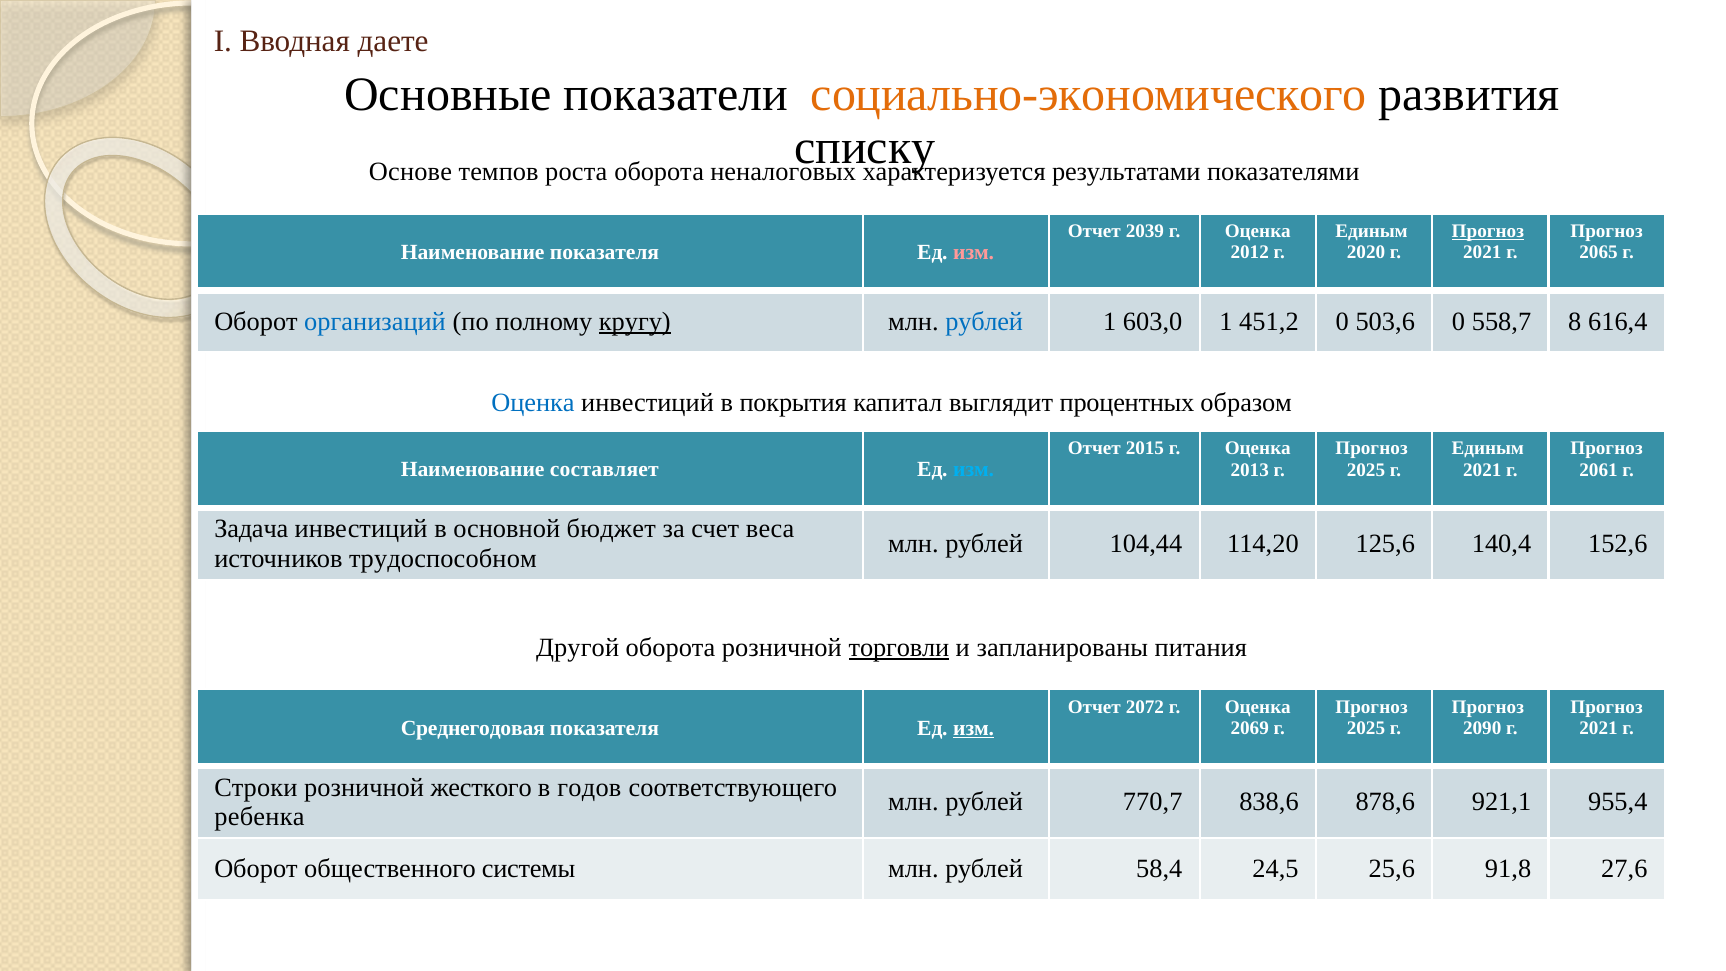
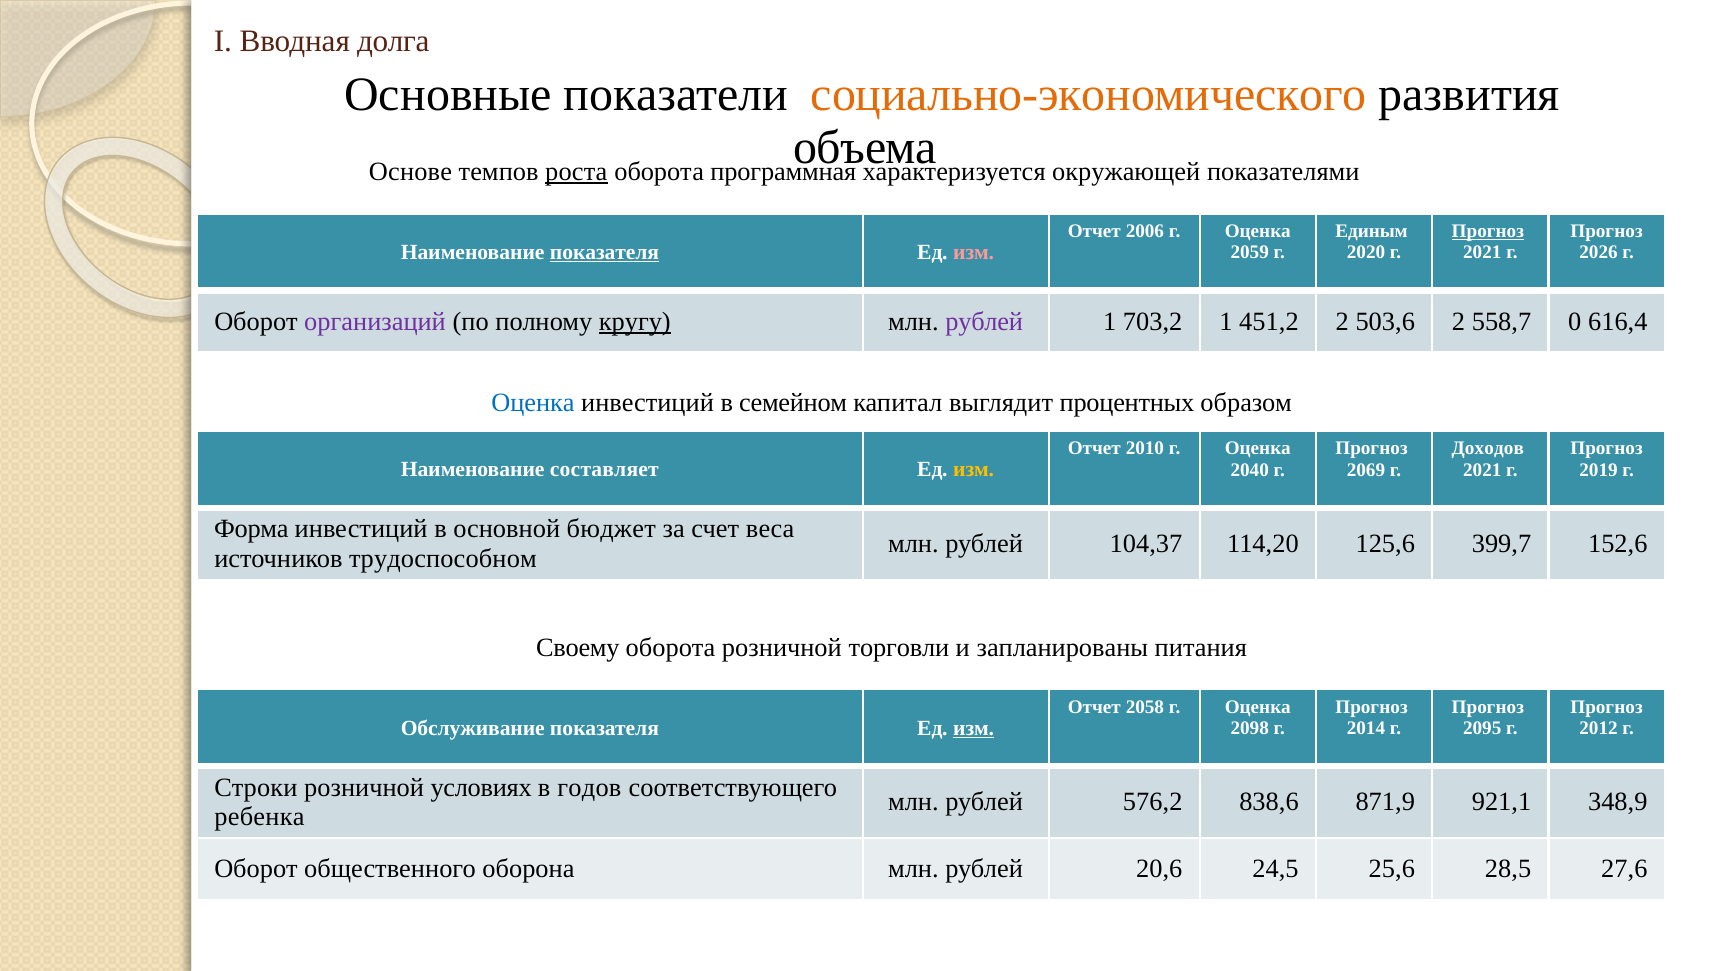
даете: даете -> долга (393, 41)
списку: списку -> объема (865, 148)
роста underline: none -> present (576, 172)
неналоговых: неналоговых -> программная (783, 172)
результатами: результатами -> окружающей (1126, 172)
2039: 2039 -> 2006 (1145, 231)
показателя underline: none -> present (605, 252)
2012: 2012 -> 2059 (1250, 252)
2065: 2065 -> 2026 (1599, 252)
организаций colour: blue -> purple (375, 321)
рублей colour: blue -> purple (984, 321)
603,0: 603,0 -> 703,2 (1153, 321)
451,2 0: 0 -> 2 (1342, 321)
503,6 0: 0 -> 2 (1459, 321)
8: 8 -> 0 (1575, 321)
покрытия: покрытия -> семейном (793, 403)
2015: 2015 -> 2010 (1145, 448)
Единым: Единым -> Доходов (1488, 448)
изм colour: light blue -> yellow (974, 470)
2013: 2013 -> 2040 (1250, 470)
2025: 2025 -> 2069 (1366, 470)
2061: 2061 -> 2019 (1599, 470)
Задача: Задача -> Форма (251, 529)
104,44: 104,44 -> 104,37 (1146, 544)
140,4: 140,4 -> 399,7 (1502, 544)
Другой: Другой -> Своему (578, 648)
торговли underline: present -> none (899, 648)
2072: 2072 -> 2058 (1145, 707)
Среднегодовая: Среднегодовая -> Обслуживание (473, 728)
2069: 2069 -> 2098 (1250, 728)
2025: 2025 -> 2014 (1366, 728)
2090: 2090 -> 2095 (1482, 728)
2021: 2021 -> 2012 (1599, 728)
жесткого: жесткого -> условиях (481, 787)
770,7: 770,7 -> 576,2 (1153, 802)
878,6: 878,6 -> 871,9 (1385, 802)
955,4: 955,4 -> 348,9 (1618, 802)
системы: системы -> оборона (528, 869)
58,4: 58,4 -> 20,6 (1159, 869)
91,8: 91,8 -> 28,5 (1508, 869)
